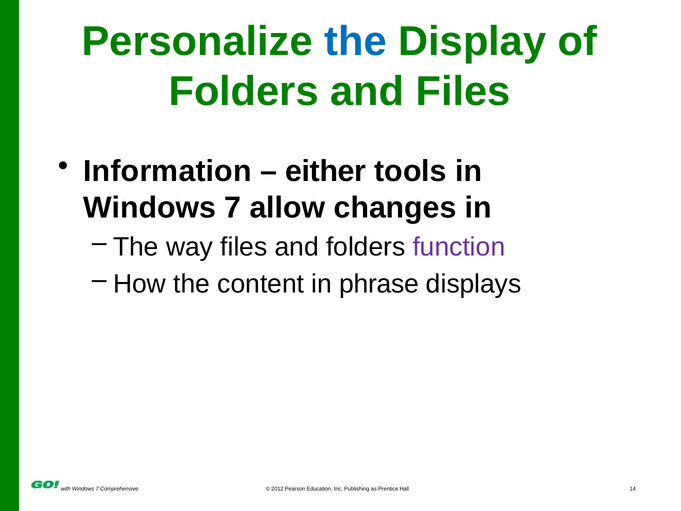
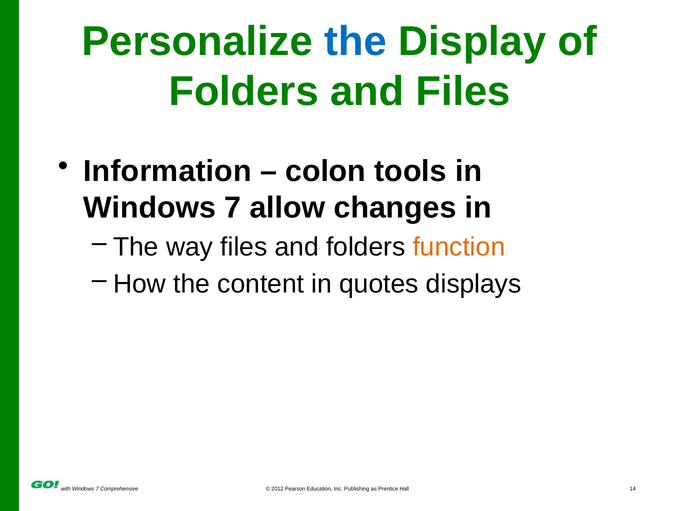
either: either -> colon (326, 171)
function colour: purple -> orange (459, 247)
phrase: phrase -> quotes (379, 284)
